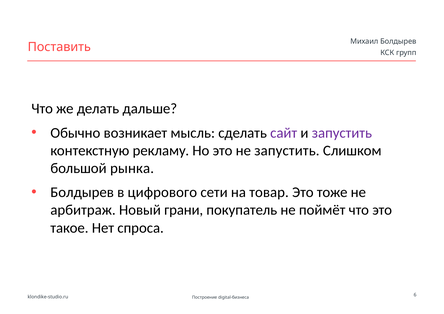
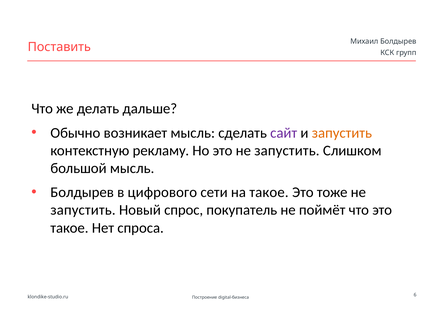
запустить colour: purple -> orange (342, 133)
большой рынка: рынка -> мысль (132, 168)
на товар: товар -> такое (269, 192)
арбитраж: арбитраж -> запустить (83, 210)
грани: грани -> спрос (184, 210)
